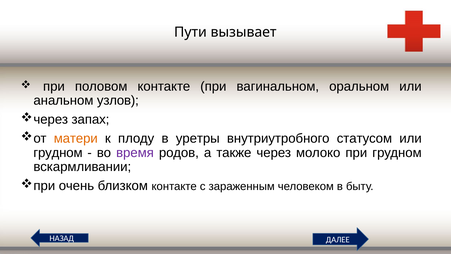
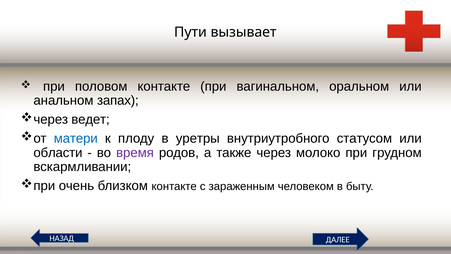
узлов: узлов -> запах (118, 101)
запах: запах -> ведет (91, 119)
матери colour: orange -> blue (76, 138)
грудном: грудном -> области (58, 152)
